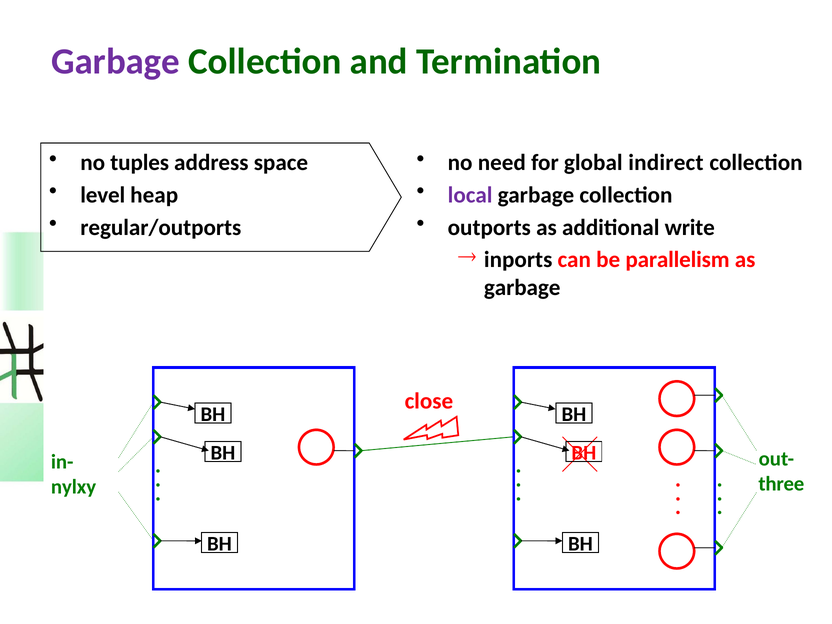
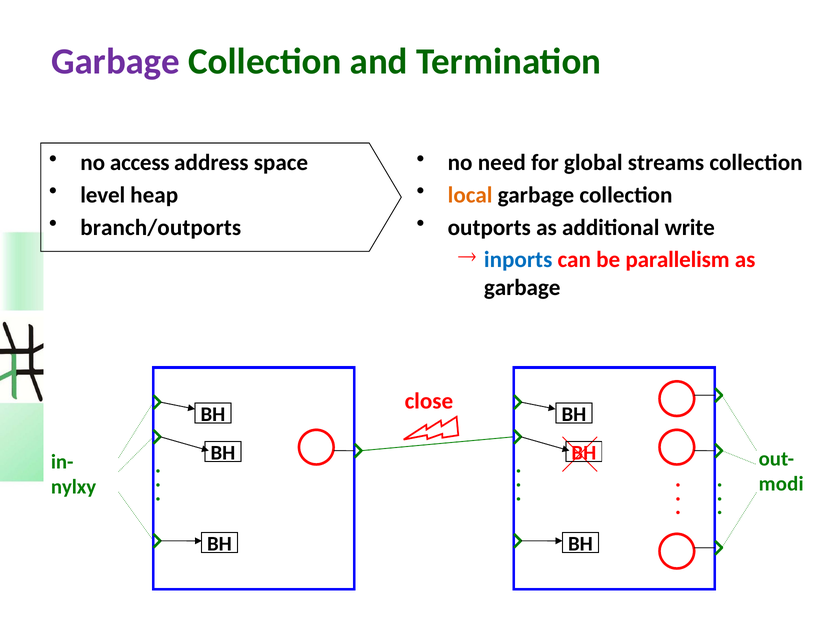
tuples: tuples -> access (140, 163)
indirect: indirect -> streams (666, 163)
local colour: purple -> orange (470, 195)
regular/outports: regular/outports -> branch/outports (161, 227)
inports colour: black -> blue (518, 260)
three: three -> modi (781, 484)
